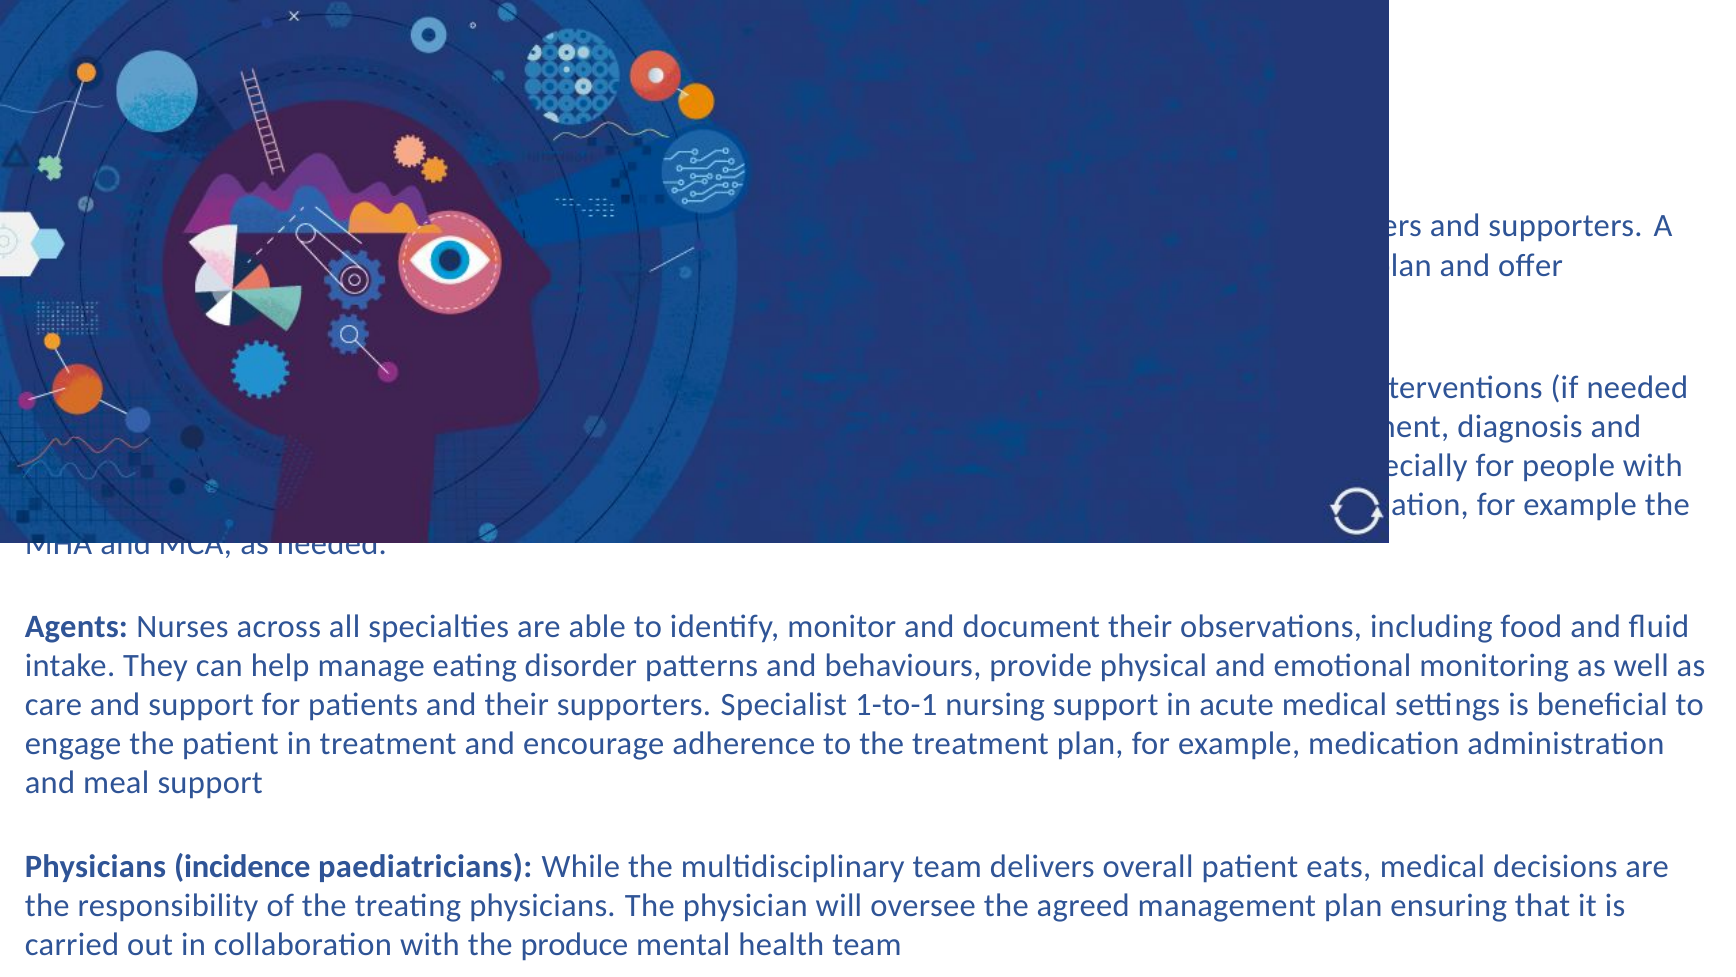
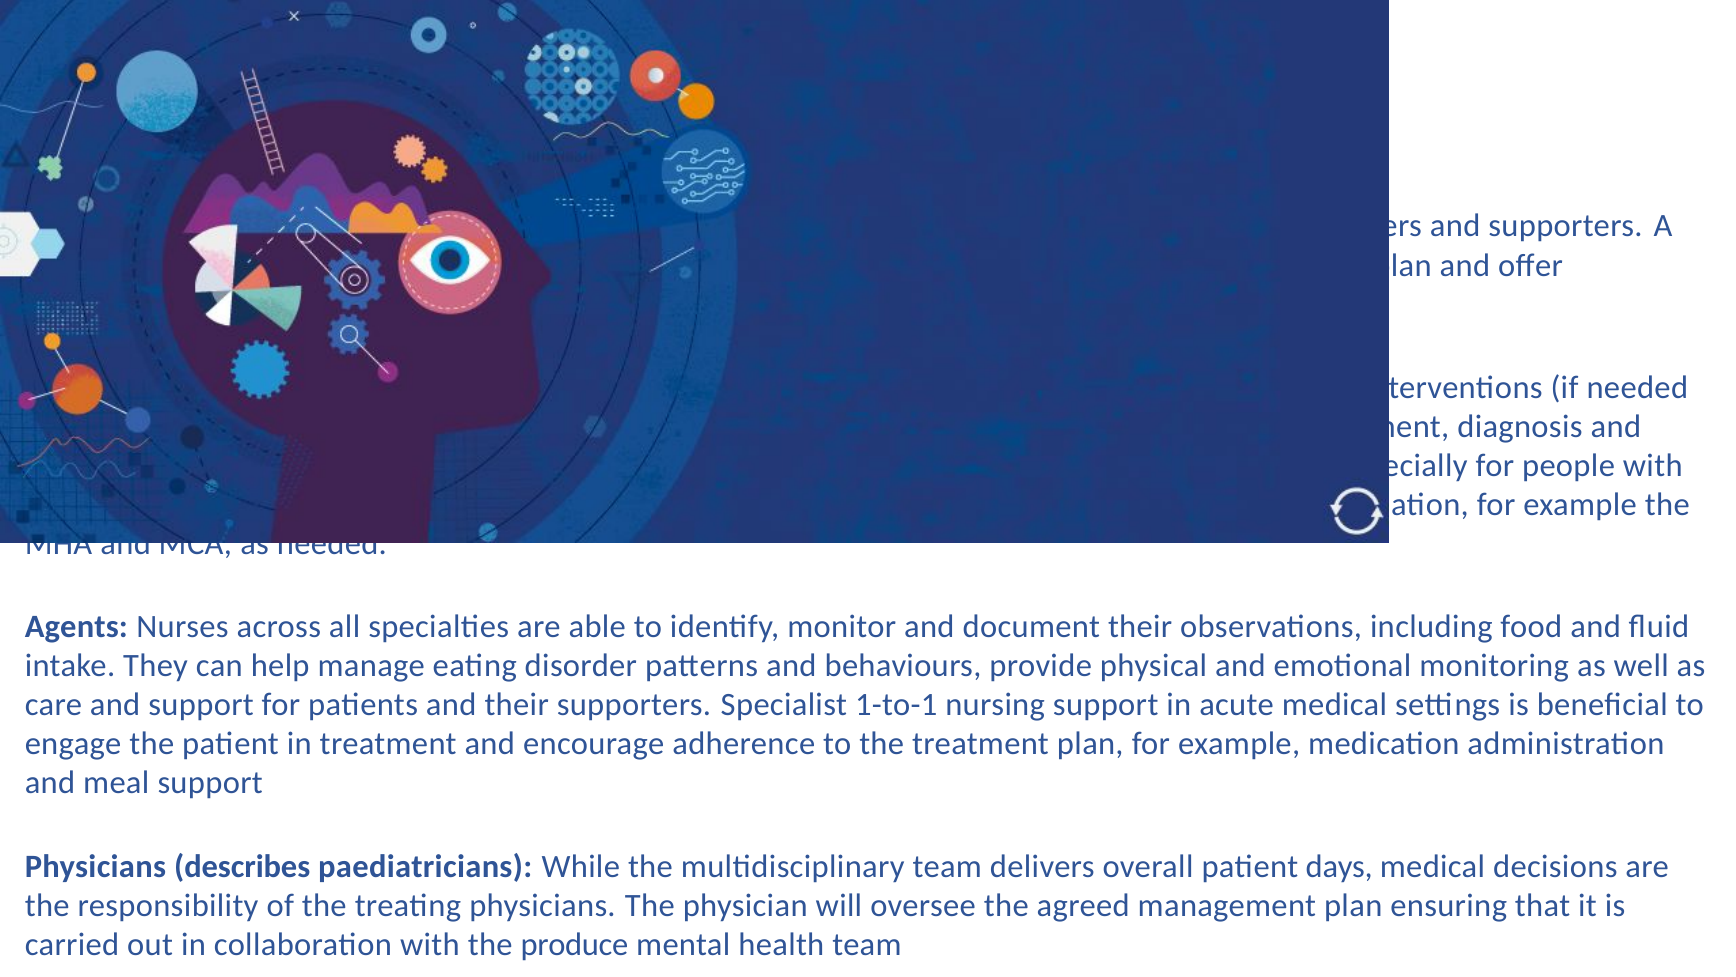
incidence: incidence -> describes (242, 866)
eats: eats -> days (1339, 866)
